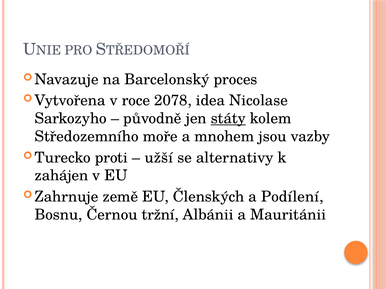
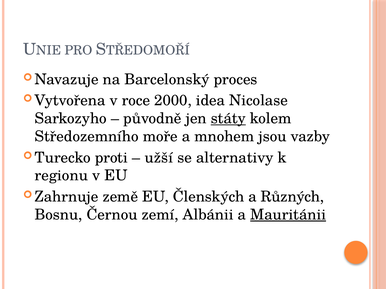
2078: 2078 -> 2000 (173, 101)
zahájen: zahájen -> regionu (61, 176)
Podílení: Podílení -> Různých (292, 197)
tržní: tržní -> zemí (160, 215)
Mauritánii underline: none -> present (288, 215)
